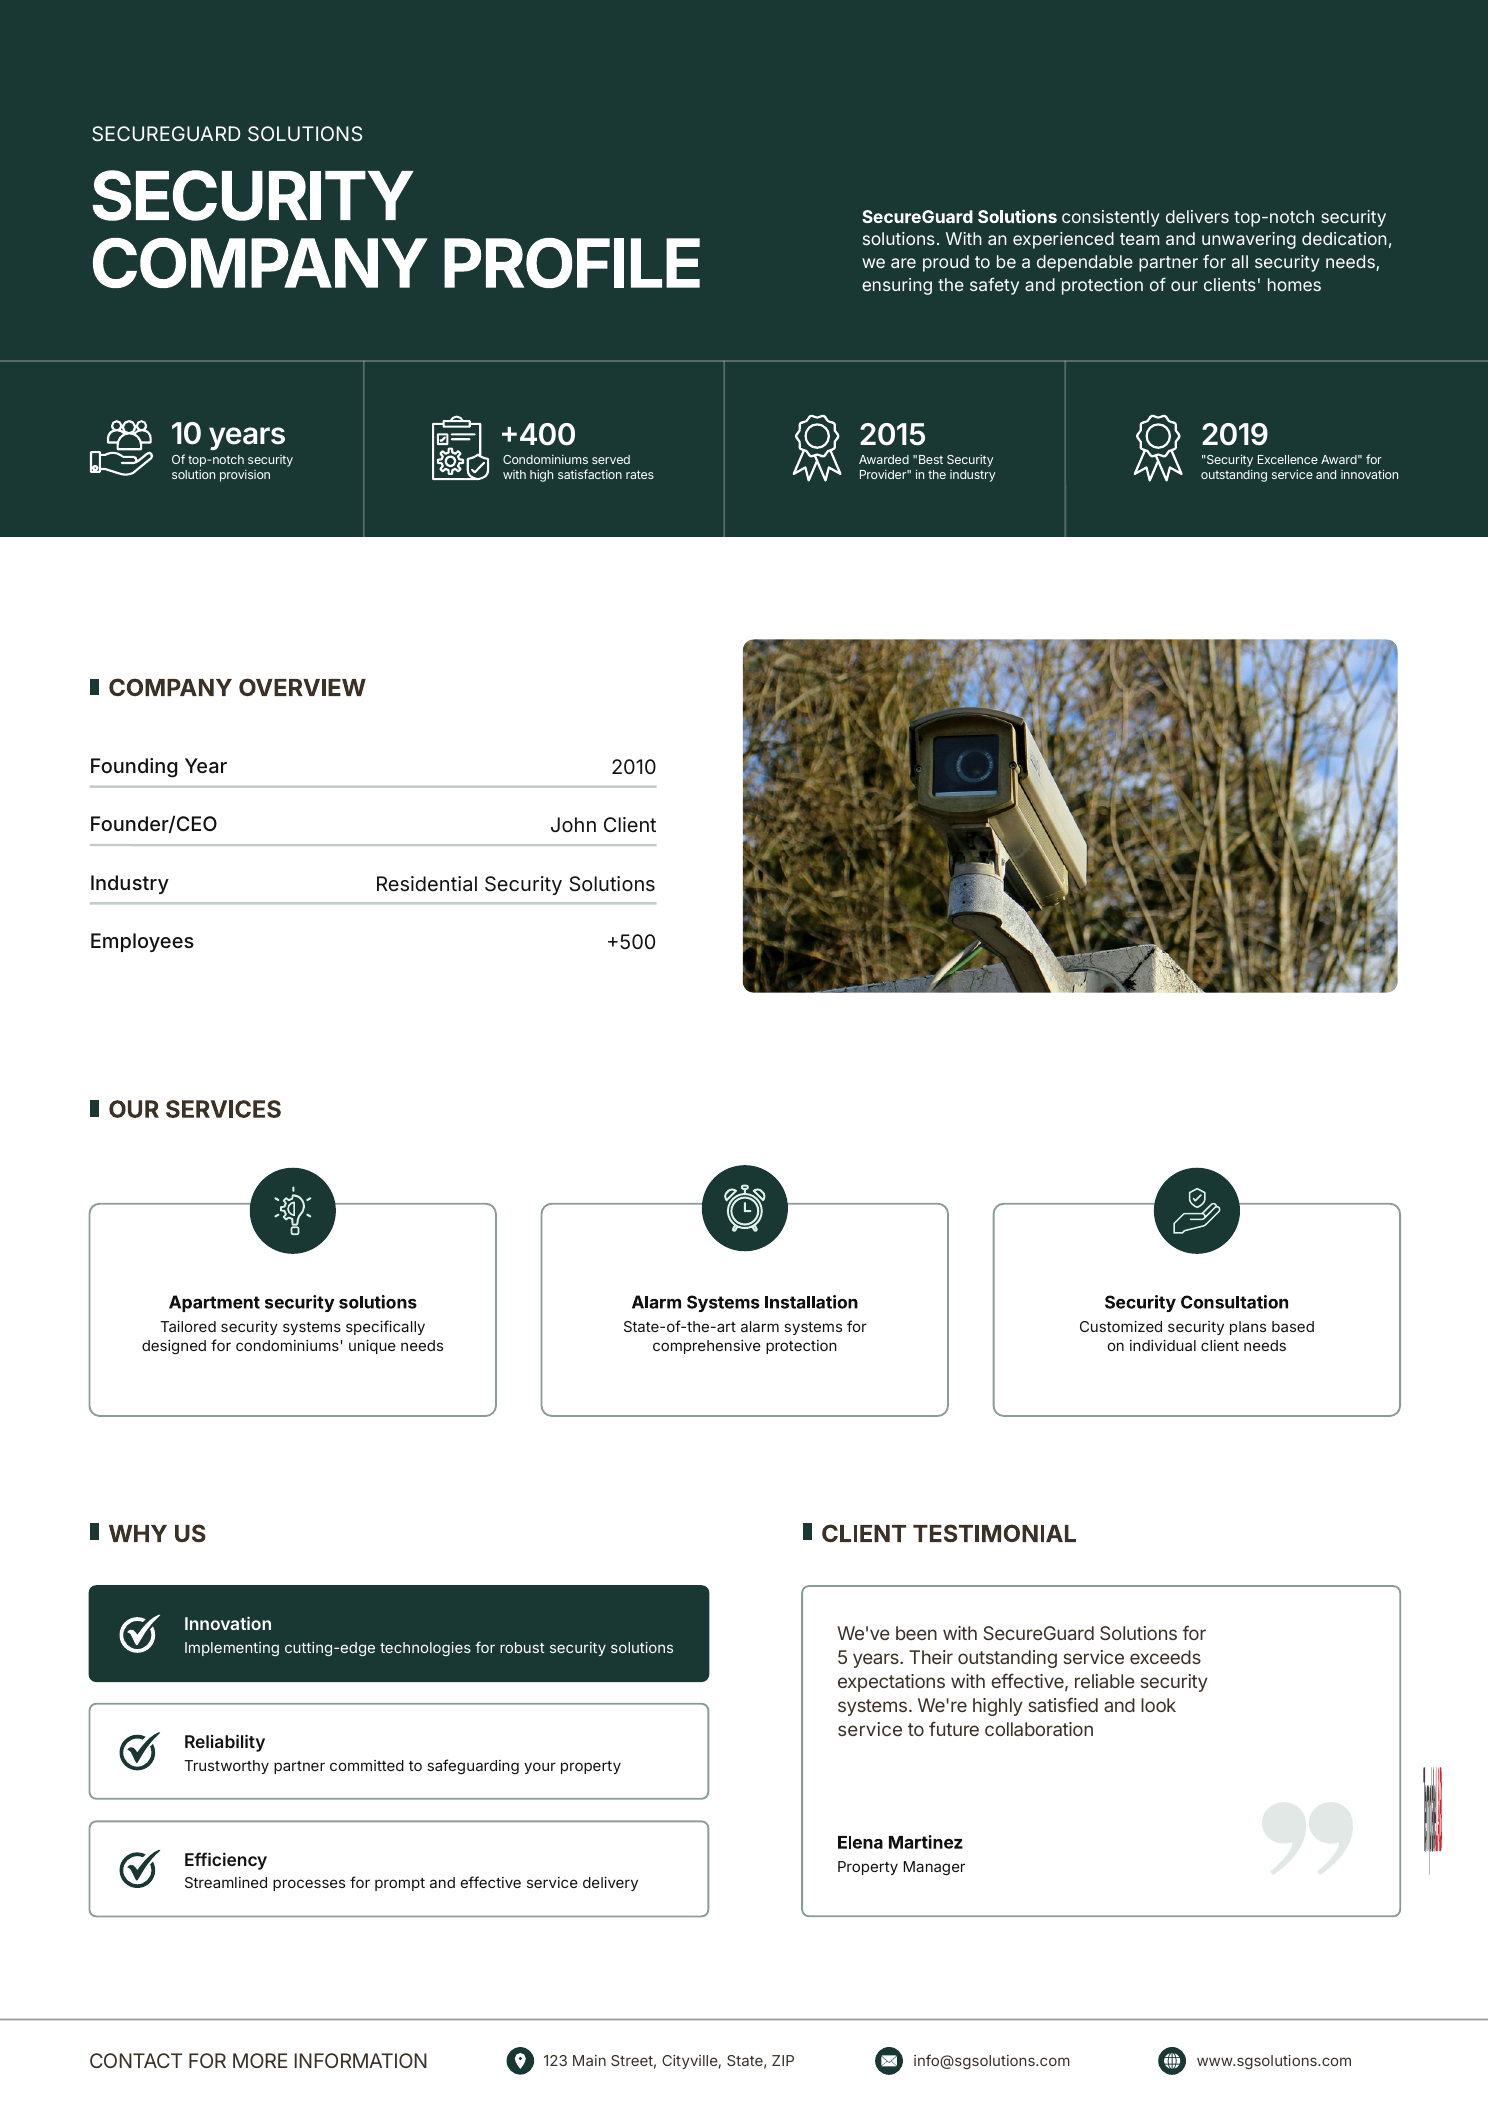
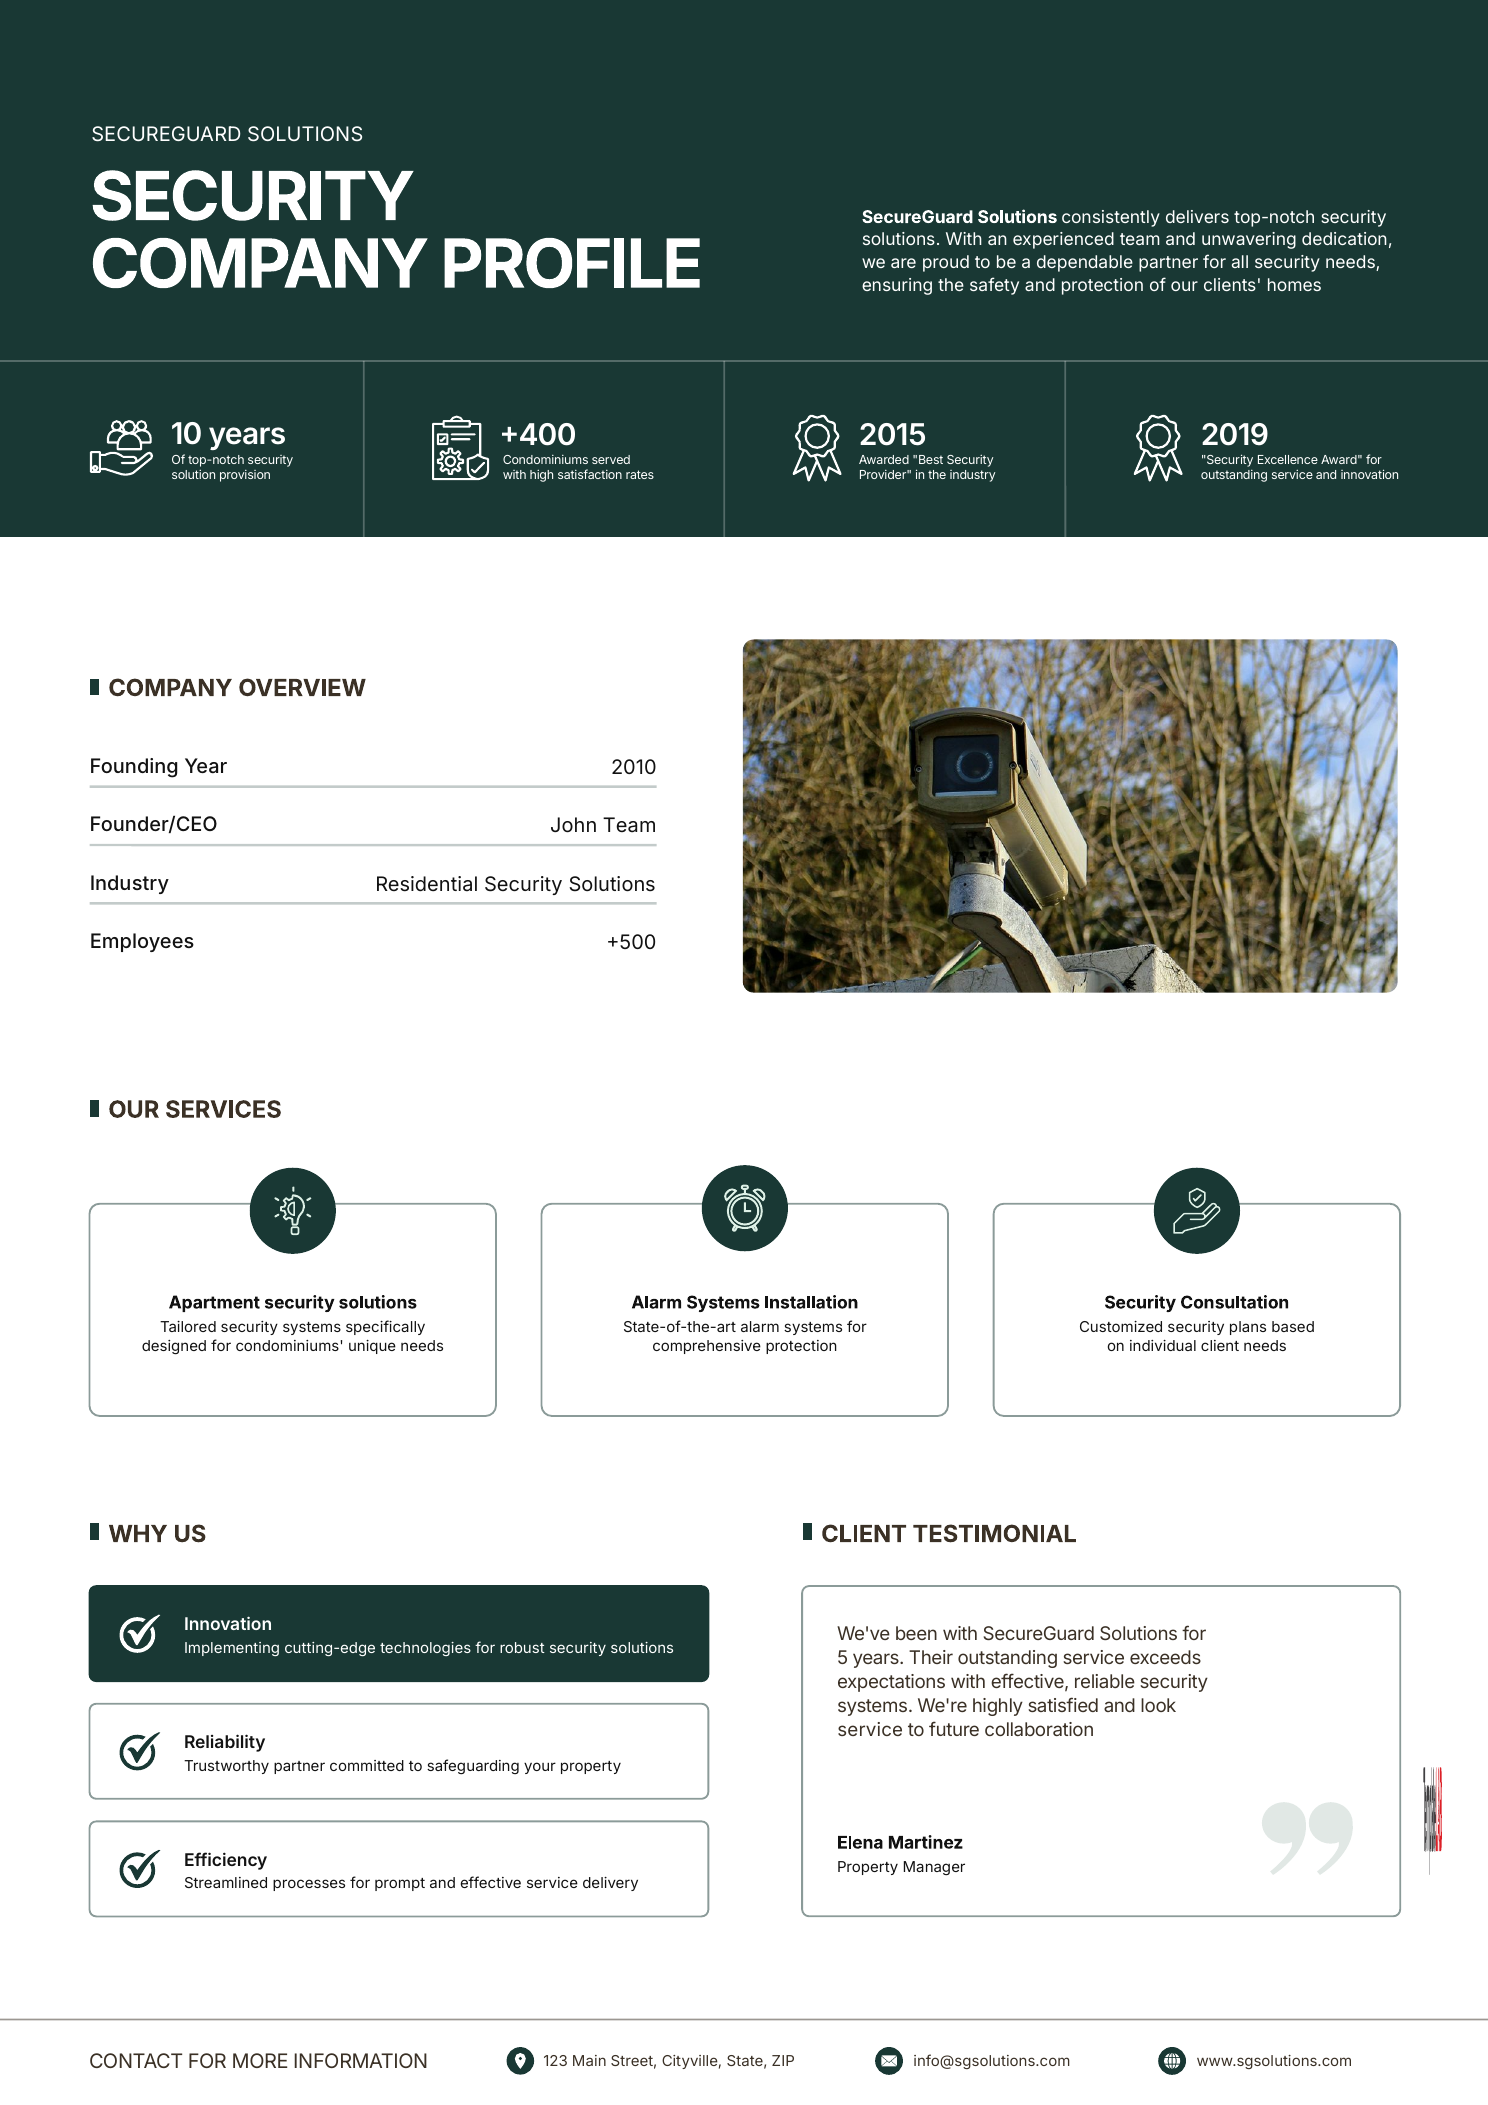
John Client: Client -> Team (630, 827)
